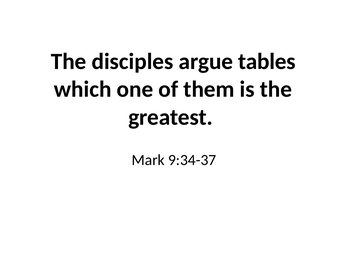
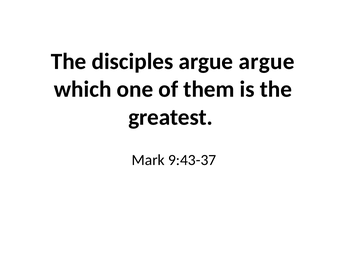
argue tables: tables -> argue (267, 61)
9:34-37: 9:34-37 -> 9:43-37 (192, 160)
